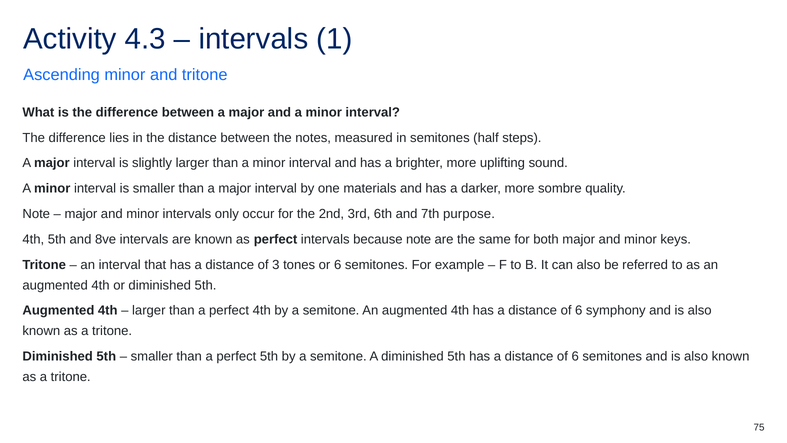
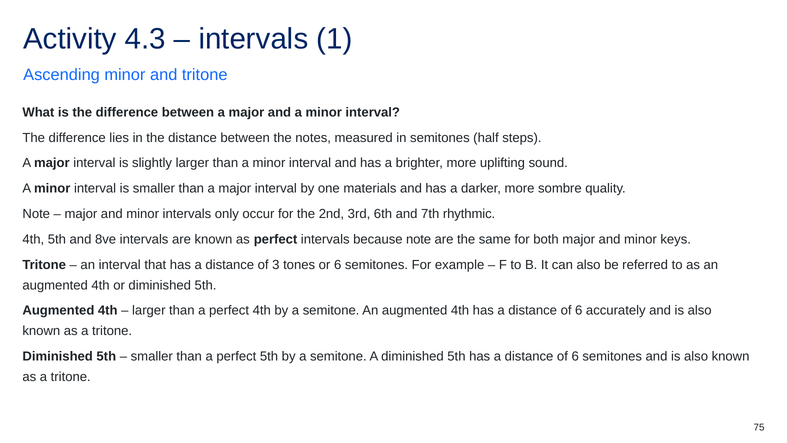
purpose: purpose -> rhythmic (469, 214)
symphony: symphony -> accurately (616, 310)
